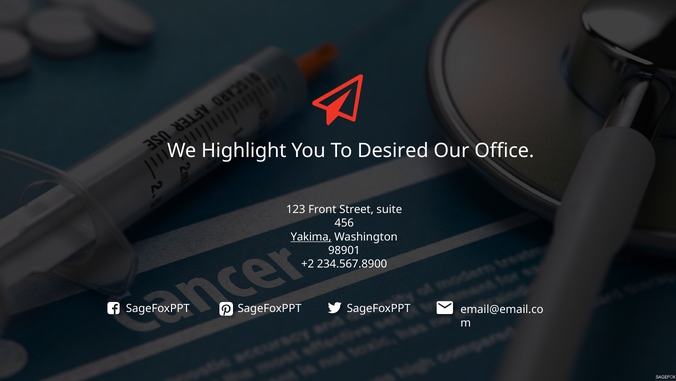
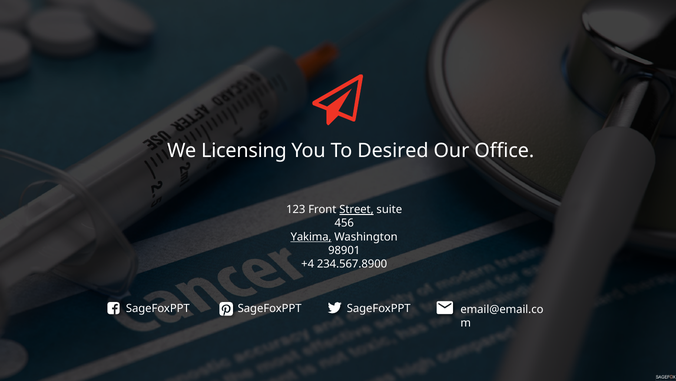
Highlight: Highlight -> Licensing (244, 150)
Street underline: none -> present (356, 209)
+2: +2 -> +4 (308, 263)
